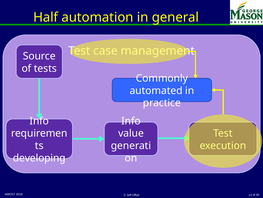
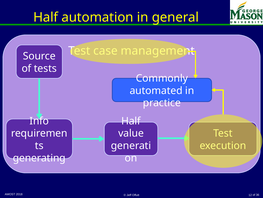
Info: Info -> Half (131, 121)
developing: developing -> generating (39, 157)
